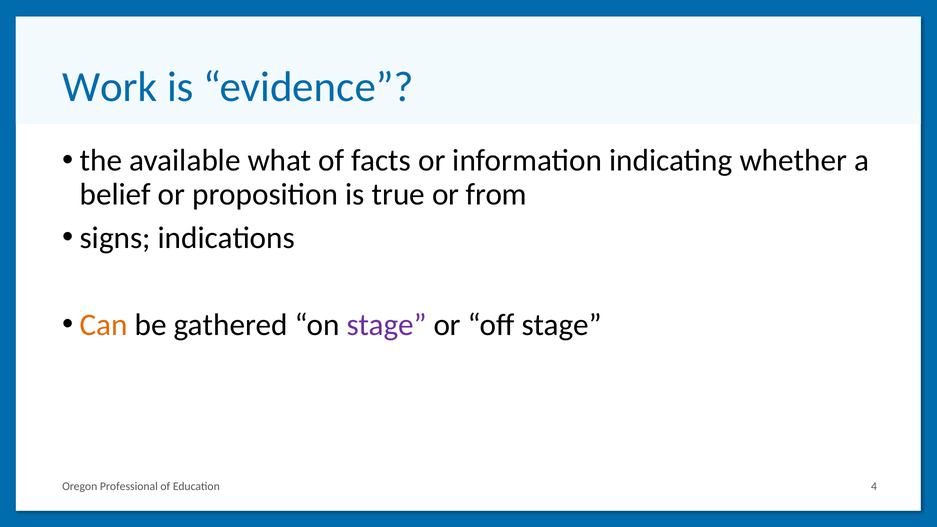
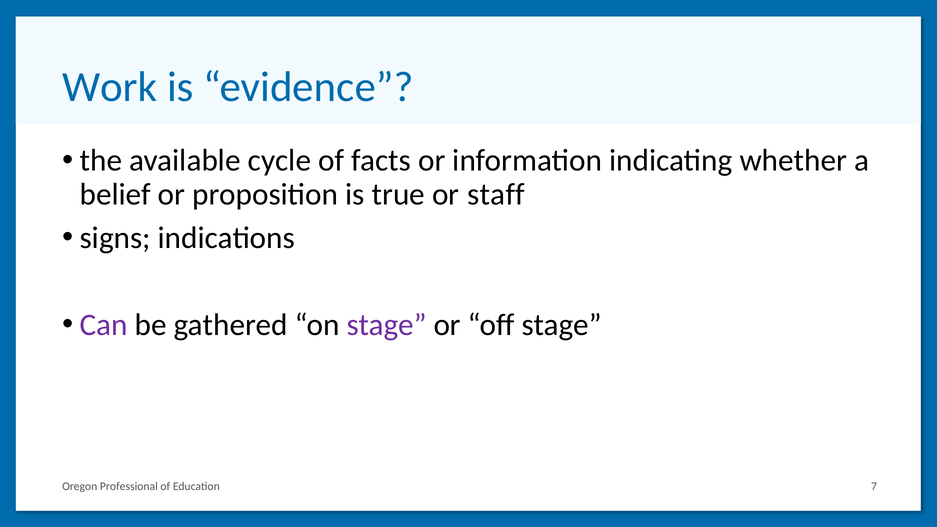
what: what -> cycle (279, 161)
from: from -> staff (496, 194)
Can colour: orange -> purple (104, 325)
4: 4 -> 7 (874, 487)
